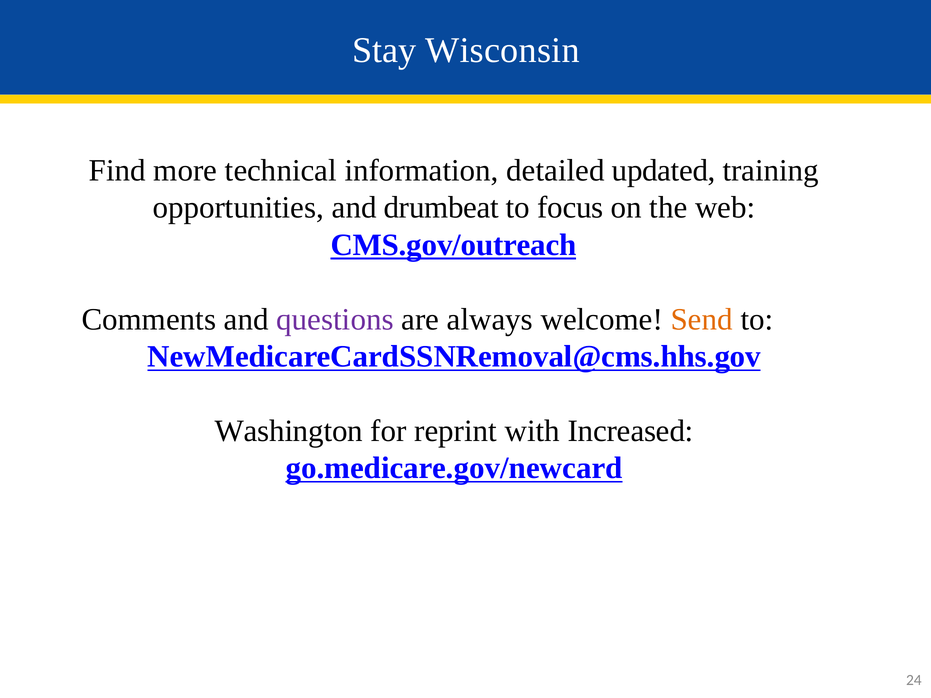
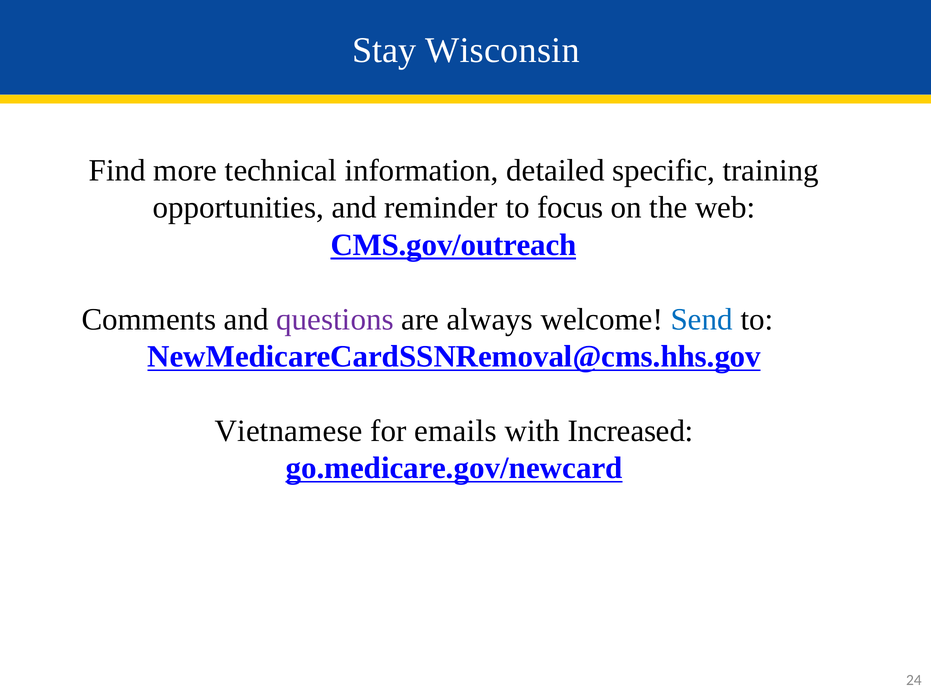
updated: updated -> specific (664, 170)
drumbeat: drumbeat -> reminder (441, 208)
Send colour: orange -> blue (702, 319)
Washington: Washington -> Vietnamese (289, 431)
reprint: reprint -> emails (456, 431)
